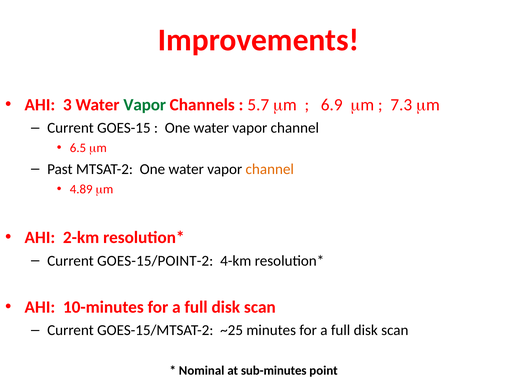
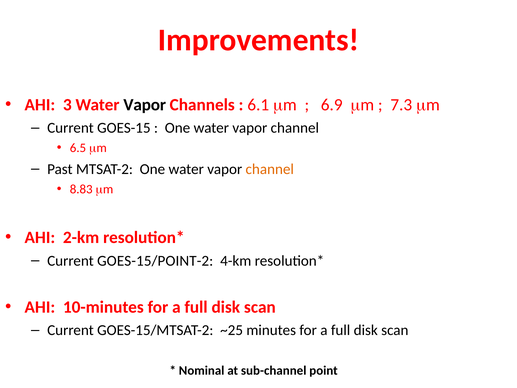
Vapor colour: green -> black (145, 105)
5.7: 5.7 -> 6.1 (258, 105)
4.89: 4.89 -> 8.83 (81, 189)
sub-minutes: sub-minutes -> sub-channel (274, 370)
